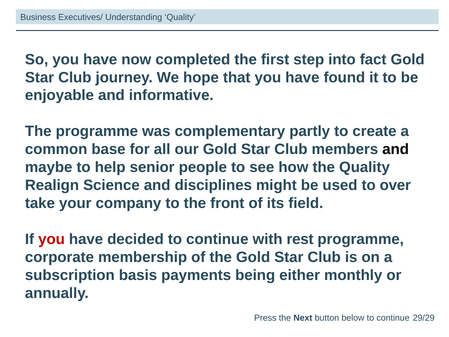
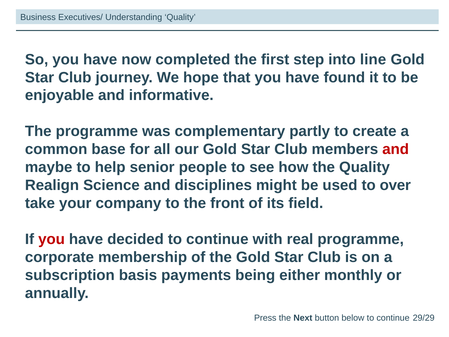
fact: fact -> line (373, 59)
and colour: black -> red (396, 149)
rest: rest -> real (300, 239)
